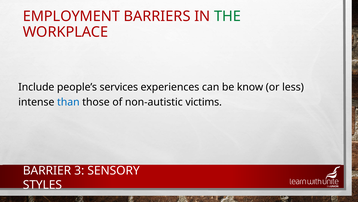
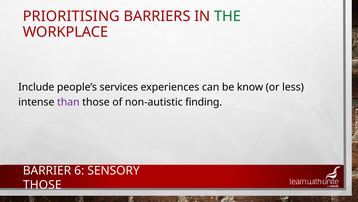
EMPLOYMENT: EMPLOYMENT -> PRIORITISING (71, 16)
than colour: blue -> purple (68, 102)
victims: victims -> finding (204, 102)
3: 3 -> 6 (79, 170)
STYLES: STYLES -> THOSE (42, 184)
